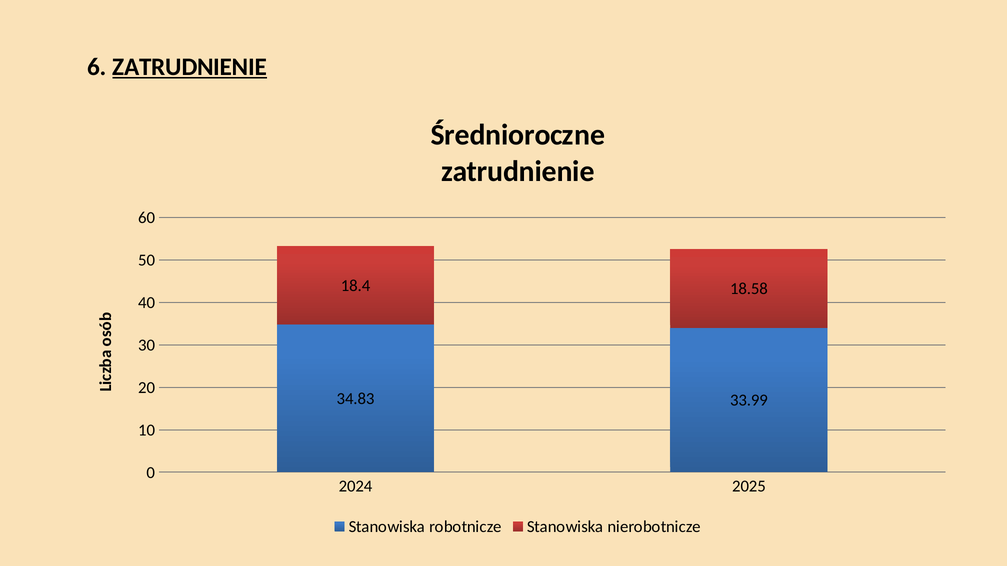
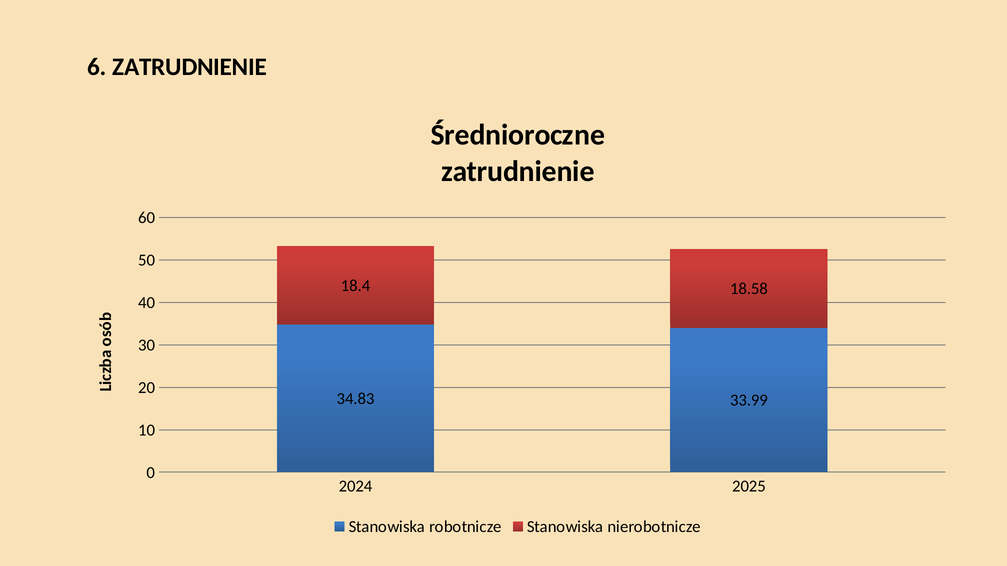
ZATRUDNIENIE underline: present -> none (190, 67)
